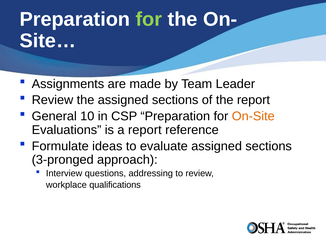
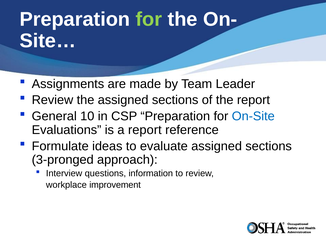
On-Site colour: orange -> blue (253, 117)
addressing: addressing -> information (151, 174)
qualifications: qualifications -> improvement (115, 185)
